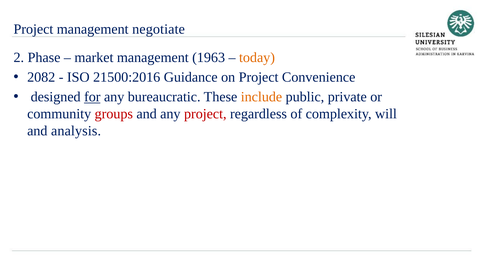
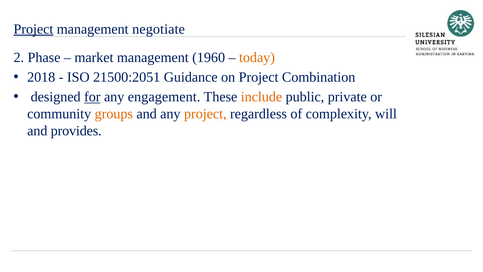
Project underline: none -> present (33, 29)
1963: 1963 -> 1960 (209, 57)
2082: 2082 -> 2018 (41, 77)
21500:2016: 21500:2016 -> 21500:2051 (127, 77)
Convenience: Convenience -> Combination (319, 77)
bureaucratic: bureaucratic -> engagement (164, 97)
groups colour: red -> orange (114, 114)
project colour: red -> orange (205, 114)
analysis: analysis -> provides (76, 131)
